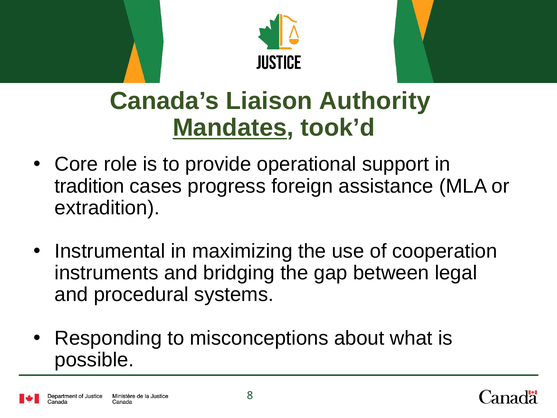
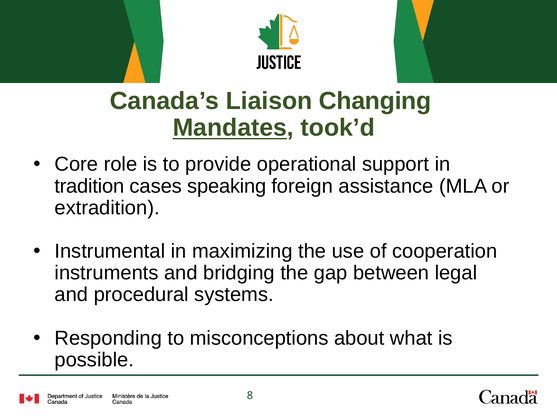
Authority: Authority -> Changing (375, 101)
progress: progress -> speaking (227, 186)
